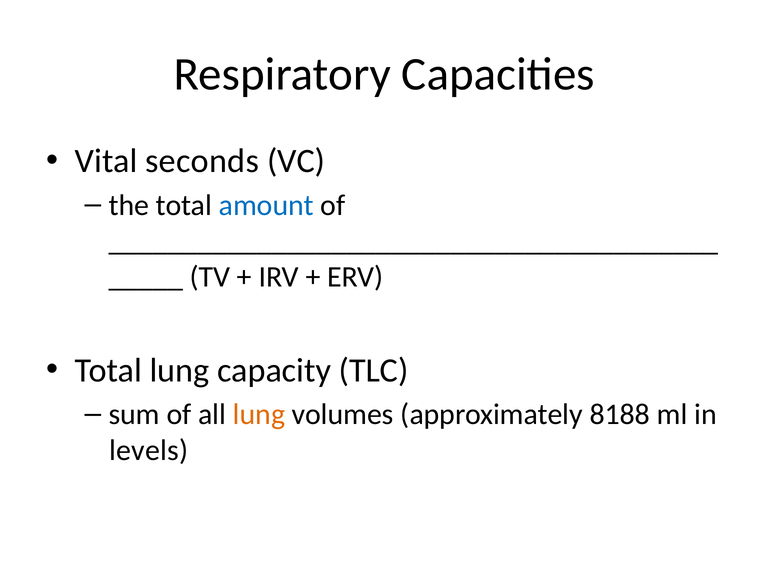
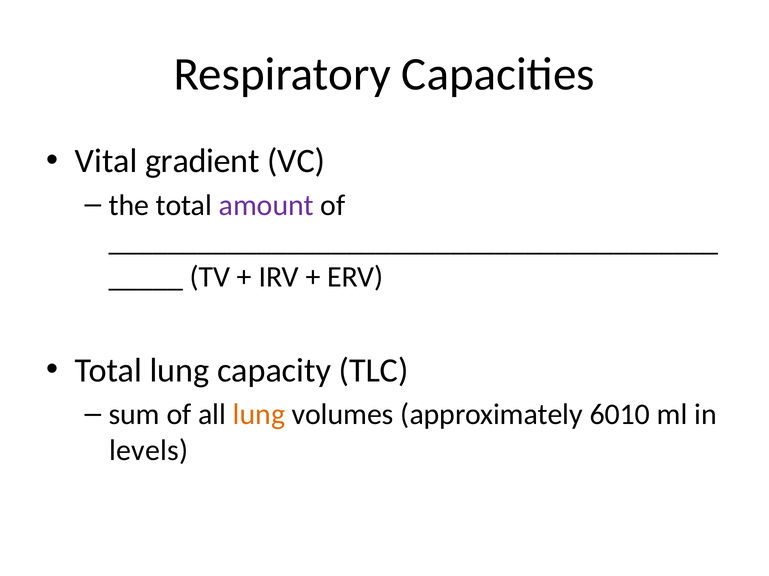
seconds: seconds -> gradient (202, 161)
amount colour: blue -> purple (266, 205)
8188: 8188 -> 6010 (620, 415)
